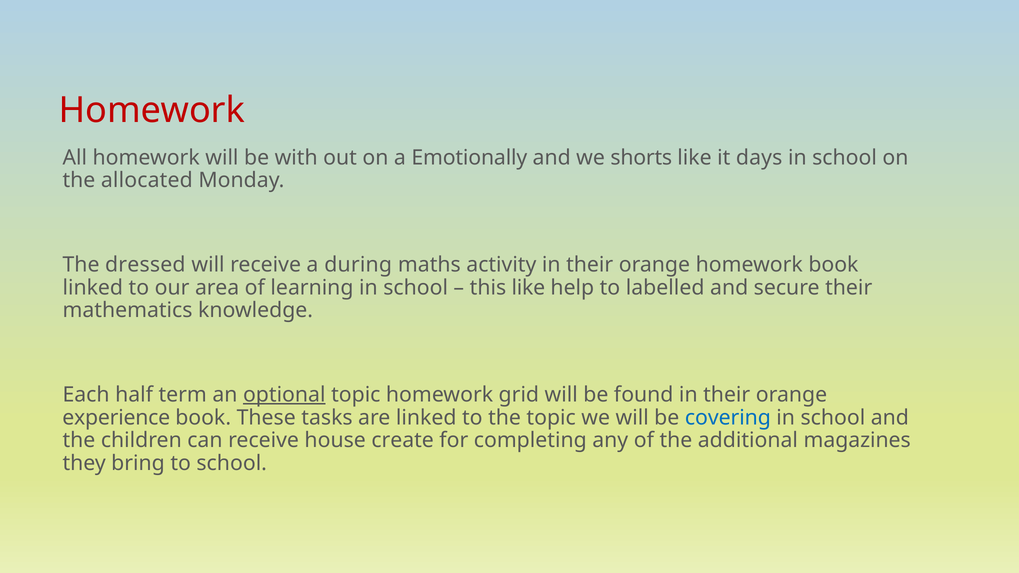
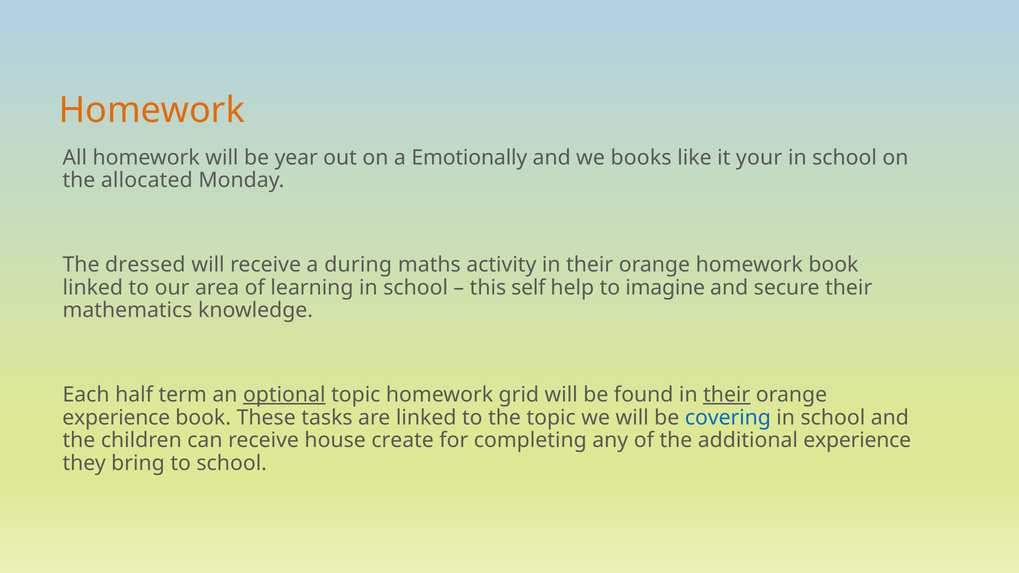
Homework colour: red -> orange (152, 110)
with: with -> year (296, 158)
shorts: shorts -> books (641, 158)
days: days -> your (759, 158)
this like: like -> self (528, 288)
labelled: labelled -> imagine (665, 288)
their underline: none -> present (727, 395)
additional magazines: magazines -> experience (857, 441)
